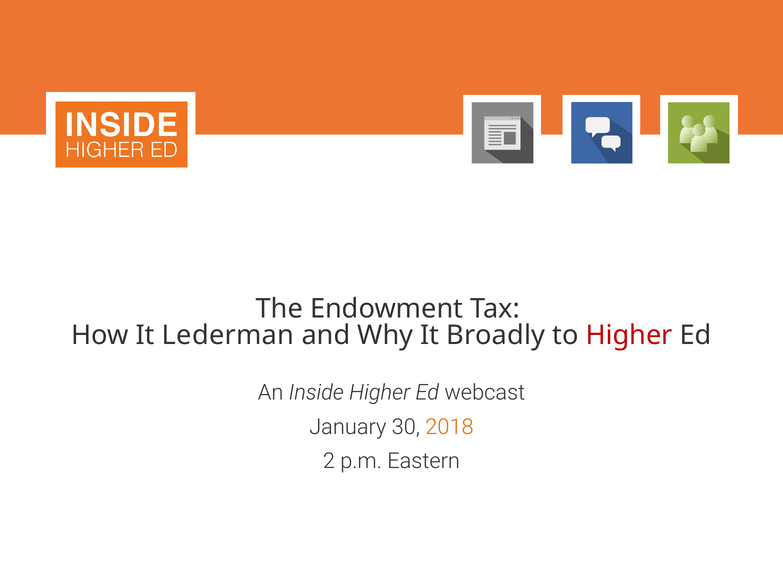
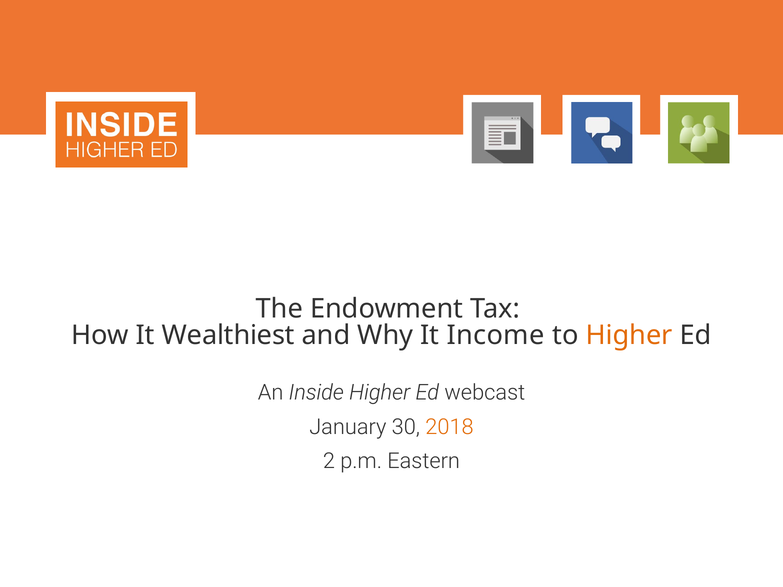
Lederman: Lederman -> Wealthiest (228, 335)
Broadly: Broadly -> Income (496, 335)
Higher colour: red -> orange (629, 335)
